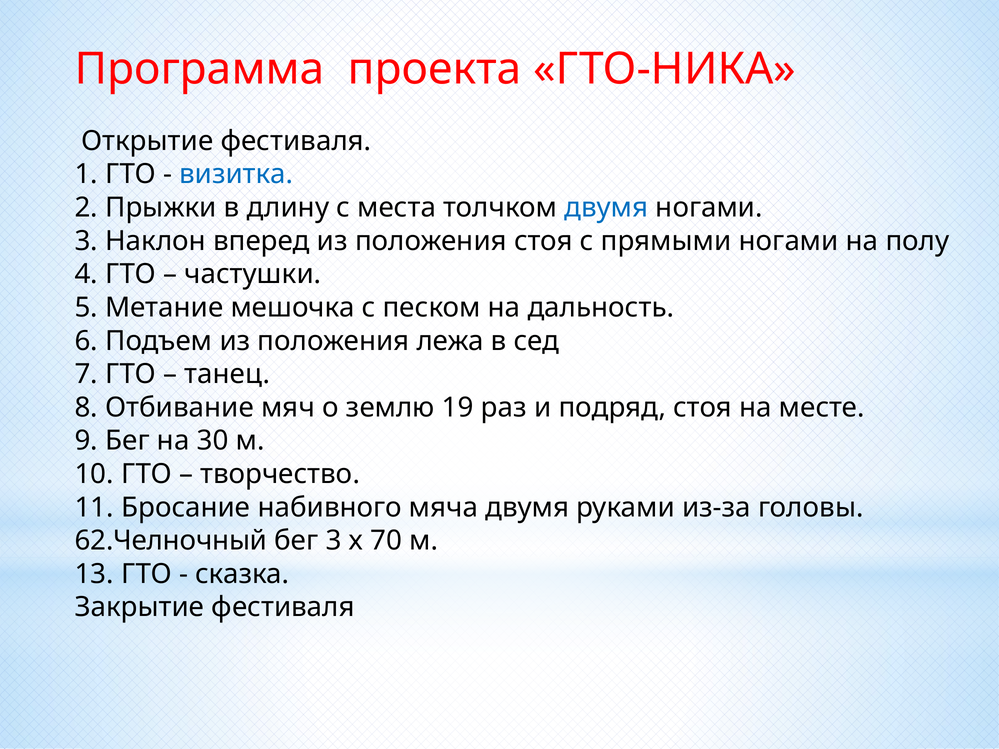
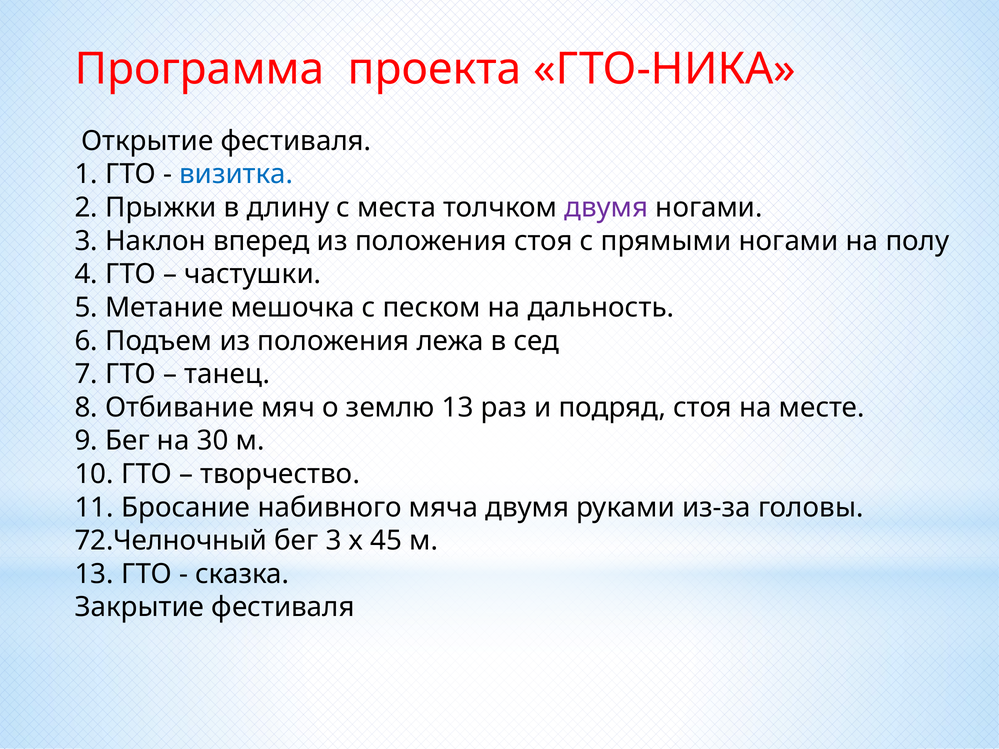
двумя colour: blue -> purple (606, 208)
землю 19: 19 -> 13 (458, 408)
62.Челночный: 62.Челночный -> 72.Челночный (171, 541)
70: 70 -> 45 (386, 541)
